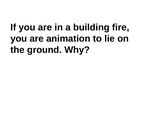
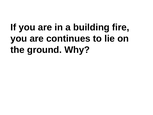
animation: animation -> continues (68, 39)
